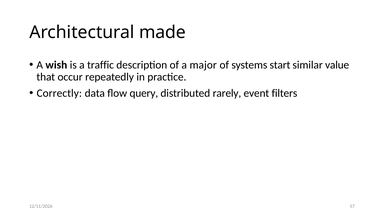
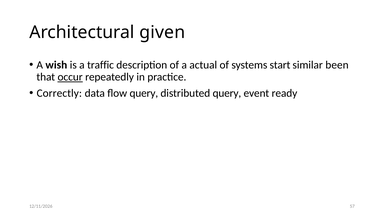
made: made -> given (162, 32)
major: major -> actual (203, 65)
value: value -> been (337, 65)
occur underline: none -> present (70, 77)
distributed rarely: rarely -> query (227, 93)
filters: filters -> ready (284, 93)
